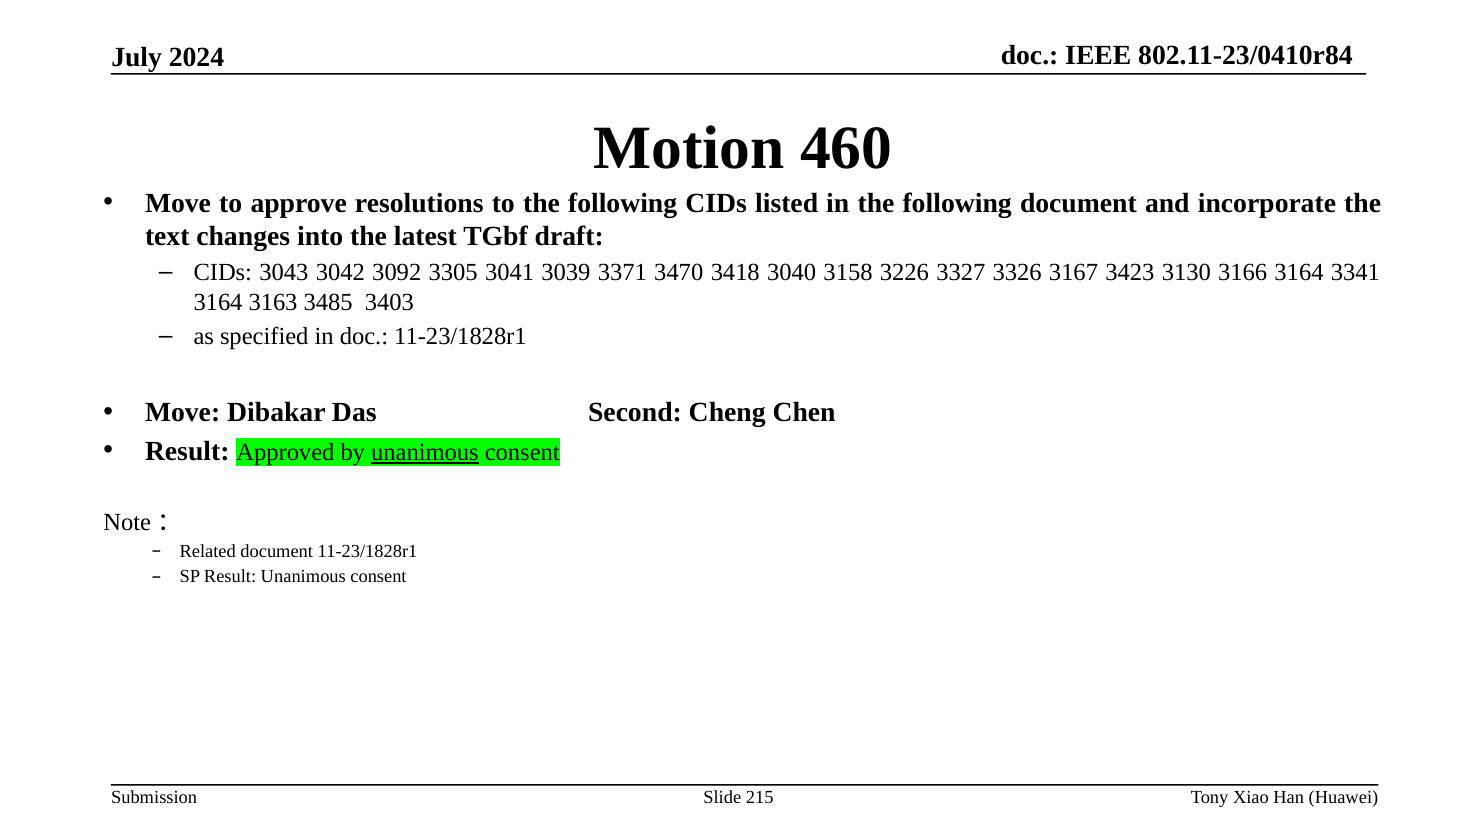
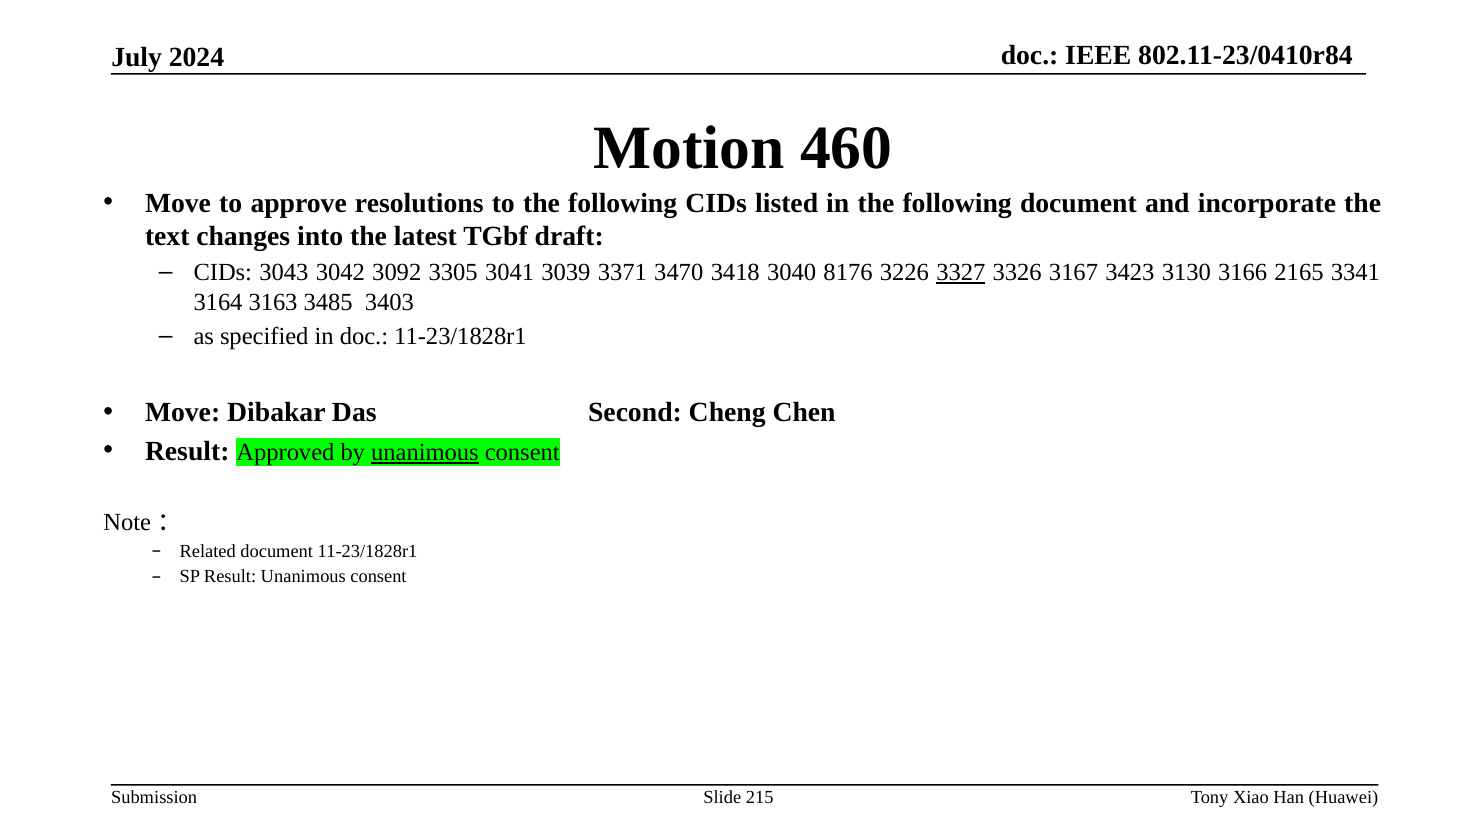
3158: 3158 -> 8176 (848, 273)
3327 underline: none -> present (961, 273)
3166 3164: 3164 -> 2165 (1299, 273)
